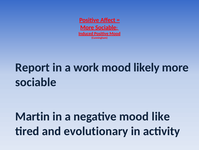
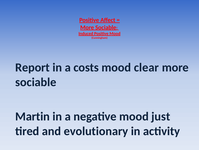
work: work -> costs (86, 67)
likely: likely -> clear (146, 67)
like: like -> just (161, 116)
